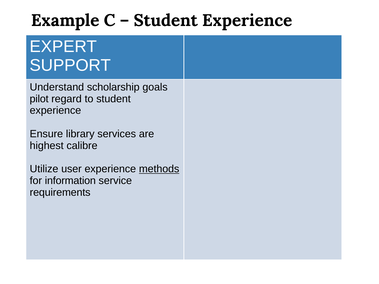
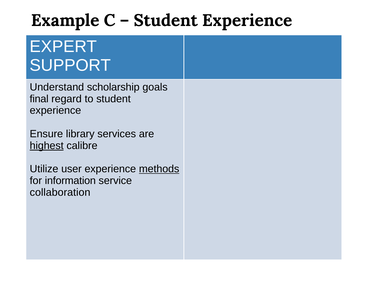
pilot: pilot -> final (39, 99)
highest underline: none -> present (47, 146)
requirements: requirements -> collaboration (60, 193)
